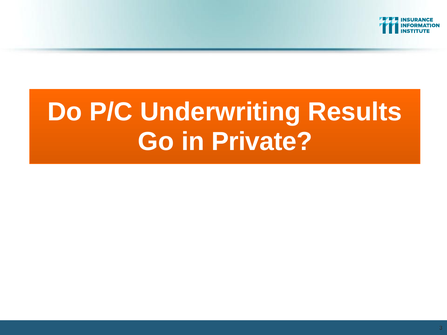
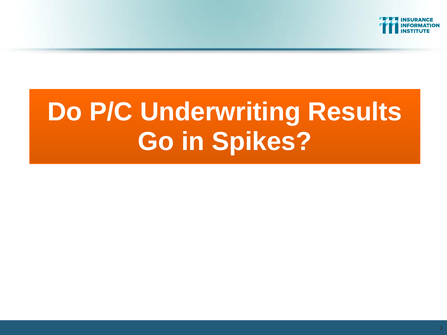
Private: Private -> Spikes (262, 142)
